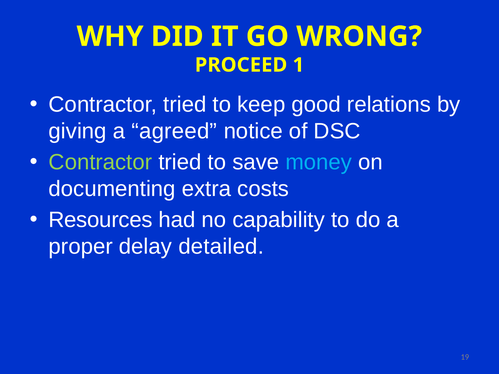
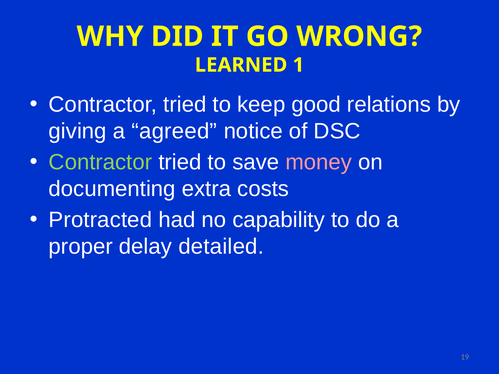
PROCEED: PROCEED -> LEARNED (241, 65)
money colour: light blue -> pink (319, 162)
Resources: Resources -> Protracted (100, 220)
